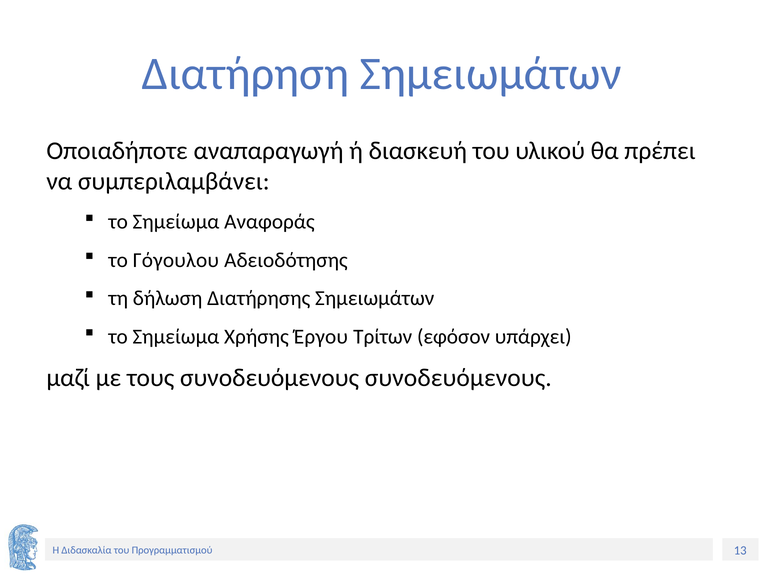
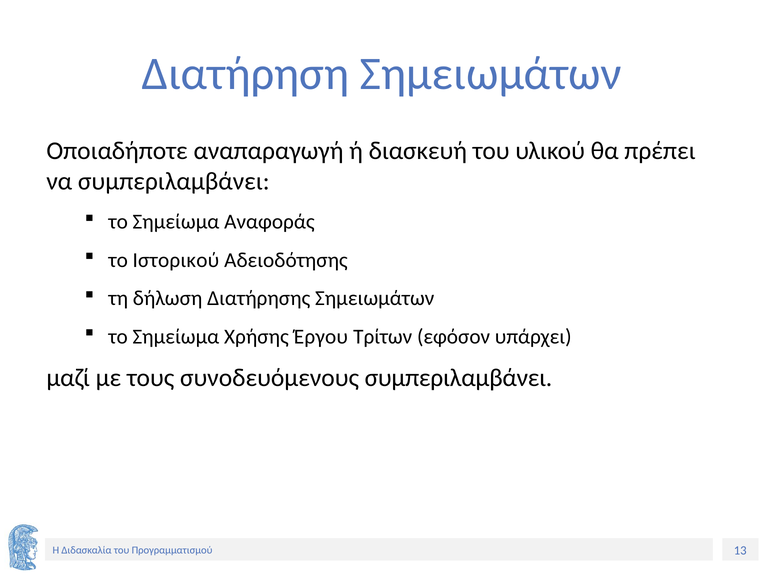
Γόγουλου: Γόγουλου -> Ιστορικού (176, 260)
συνοδευόμενους συνοδευόμενους: συνοδευόμενους -> συμπεριλαμβάνει (458, 378)
